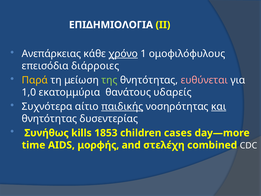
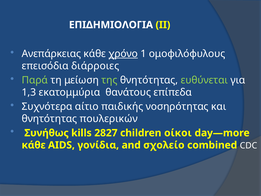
Παρά colour: yellow -> light green (35, 80)
ευθύνεται colour: pink -> light green (204, 80)
1,0: 1,0 -> 1,3 (29, 92)
υδαρείς: υδαρείς -> επίπεδα (173, 92)
παιδικής underline: present -> none (122, 106)
και underline: present -> none (219, 106)
δυσεντερίας: δυσεντερίας -> πουλερικών (109, 119)
1853: 1853 -> 2827 (106, 133)
cases: cases -> οίκοι (178, 133)
time: time -> κάθε (34, 145)
μορφής: μορφής -> γονίδια (98, 145)
στελέχη: στελέχη -> σχολείο (164, 145)
